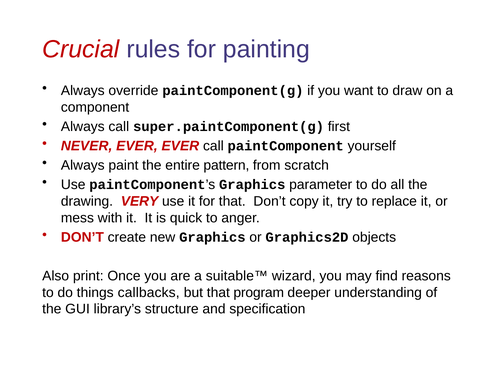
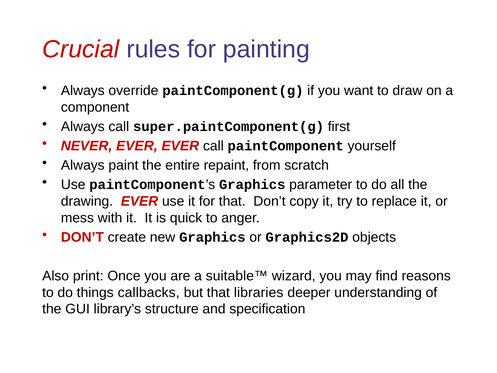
pattern: pattern -> repaint (226, 165)
drawing VERY: VERY -> EVER (140, 201)
program: program -> libraries (259, 292)
